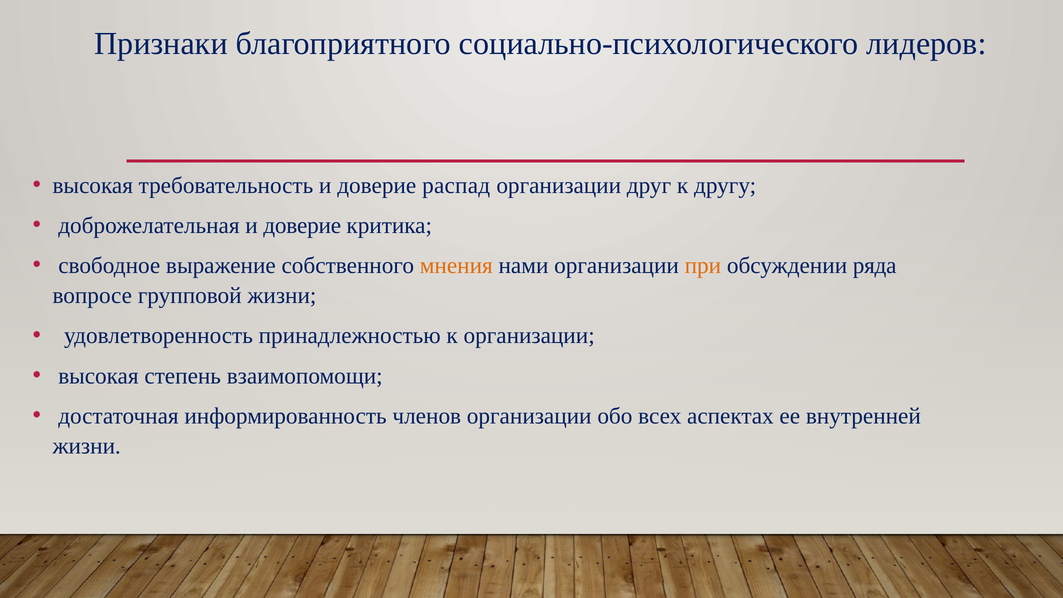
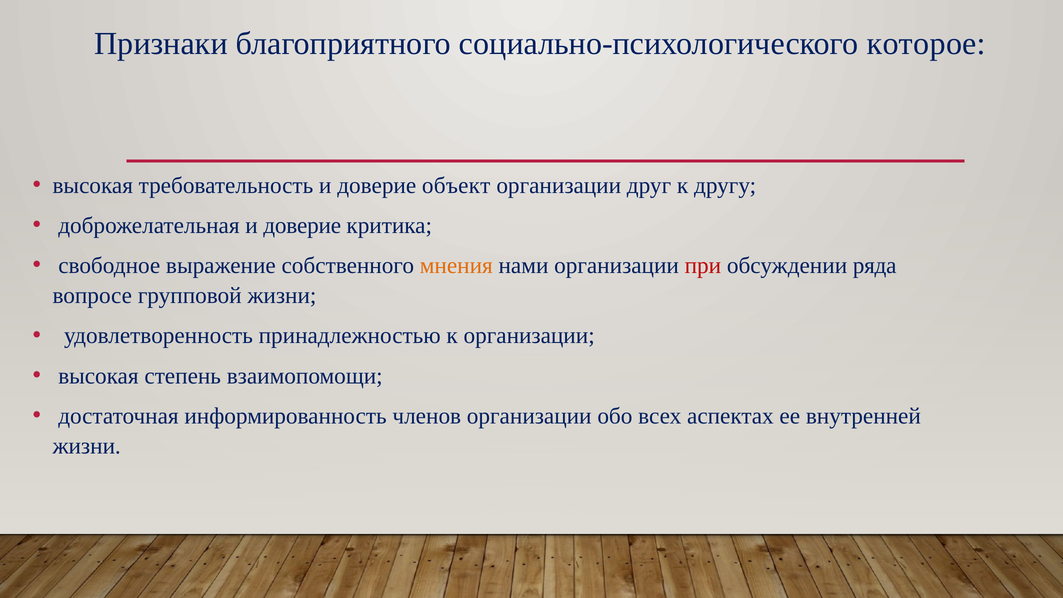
лидеров: лидеров -> которое (926, 44)
распад: распад -> объект (456, 185)
при colour: orange -> red (703, 266)
